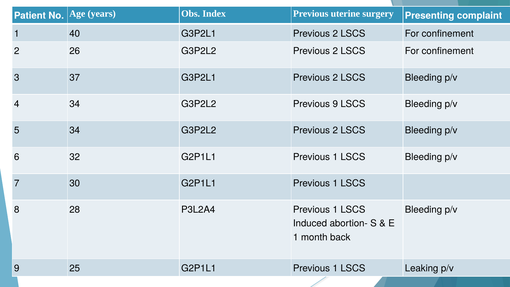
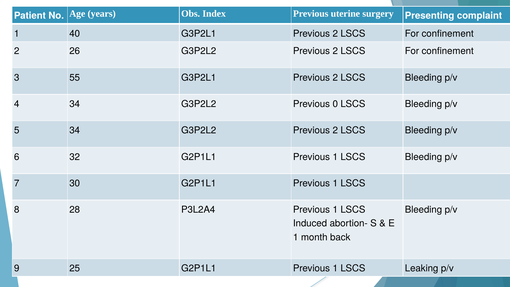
37: 37 -> 55 (75, 78)
Previous 9: 9 -> 0 (335, 104)
